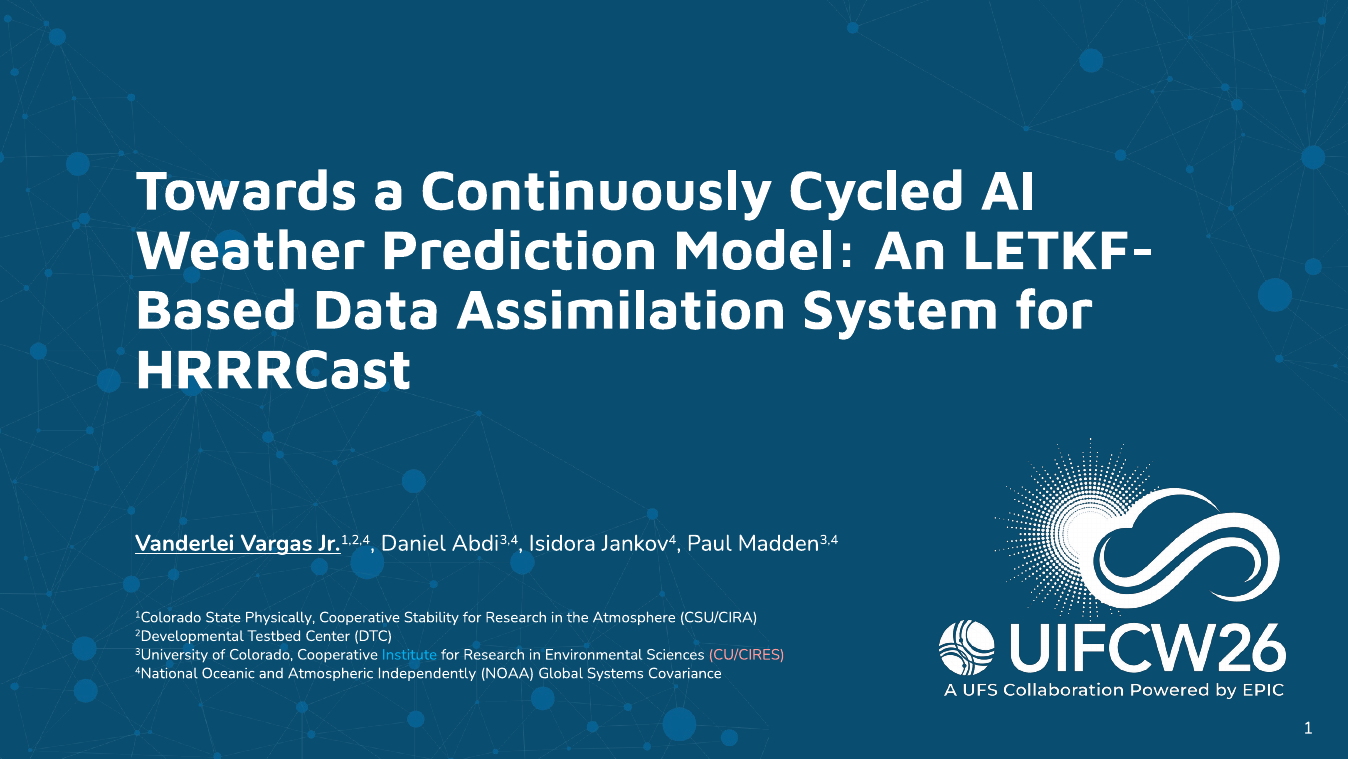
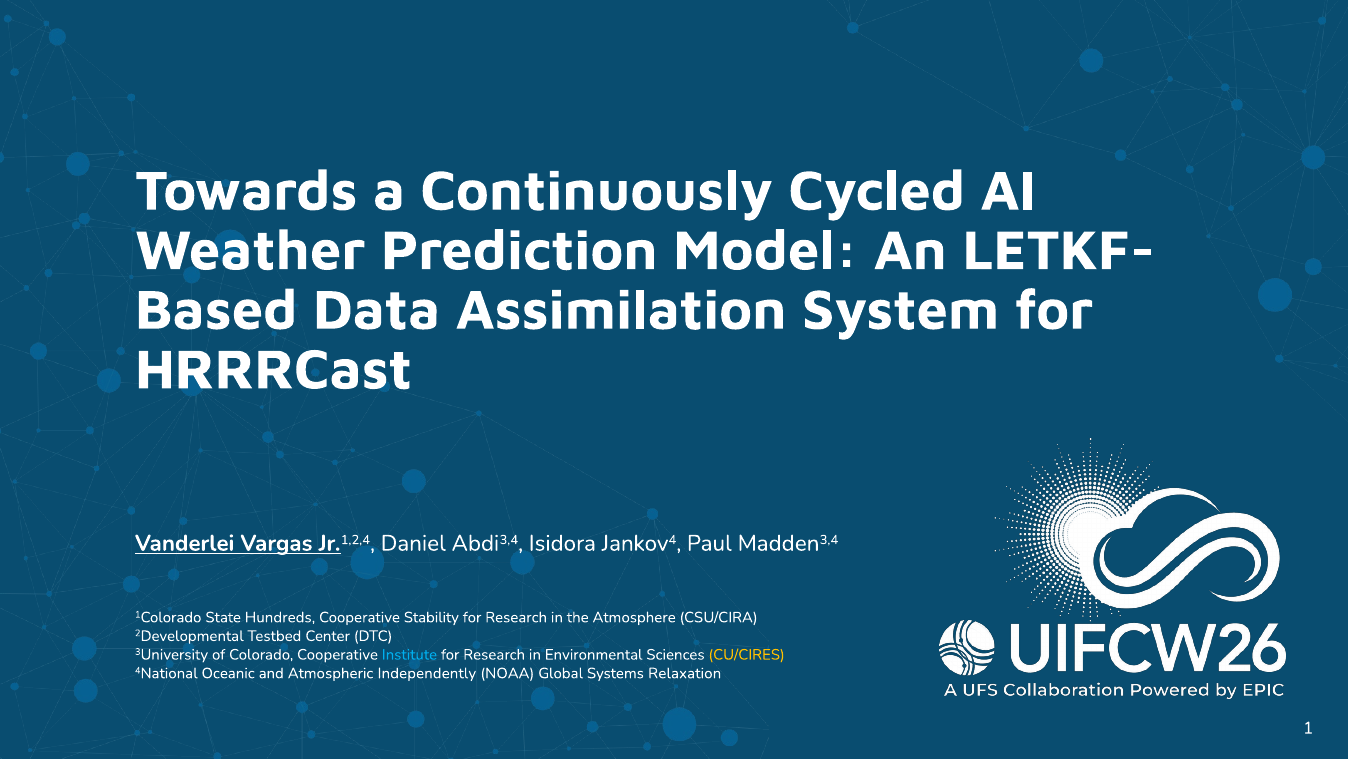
Physically: Physically -> Hundreds (280, 617)
CU/CIRES colour: pink -> yellow (747, 654)
Covariance: Covariance -> Relaxation (685, 673)
